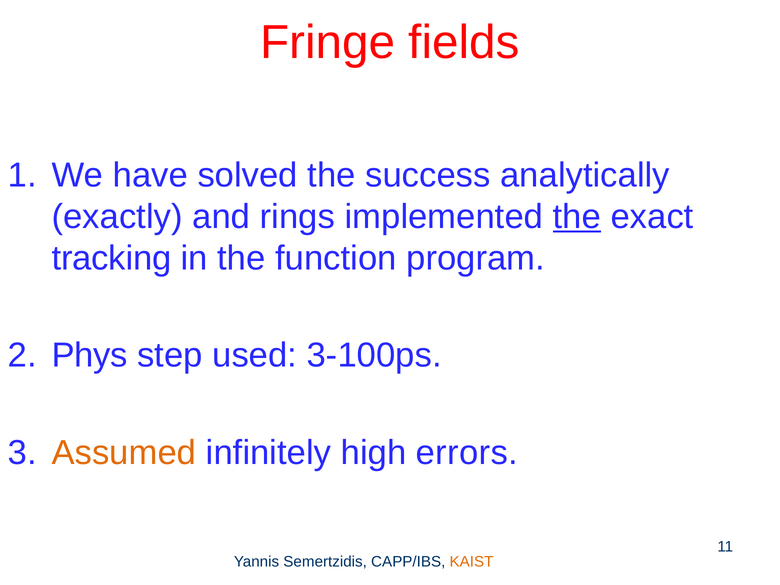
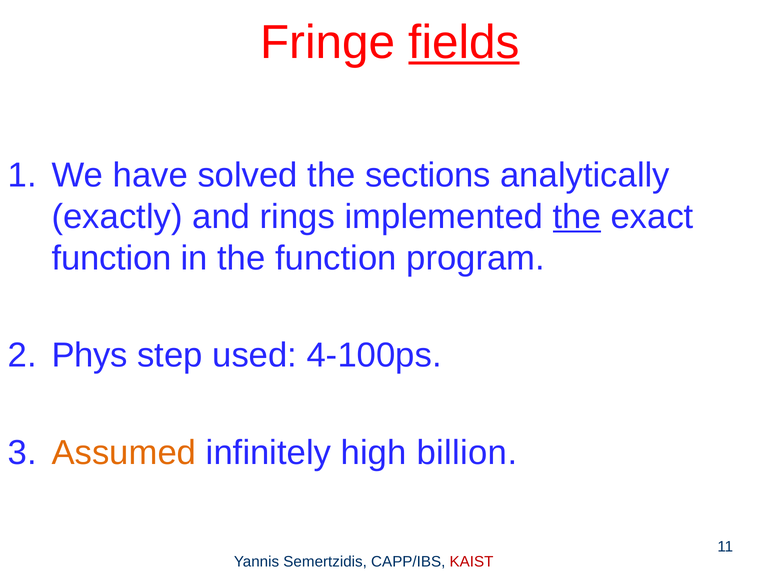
fields underline: none -> present (464, 42)
success: success -> sections (428, 175)
tracking: tracking -> function (112, 258)
3-100ps: 3-100ps -> 4-100ps (374, 355)
errors: errors -> billion (467, 453)
KAIST colour: orange -> red (472, 562)
